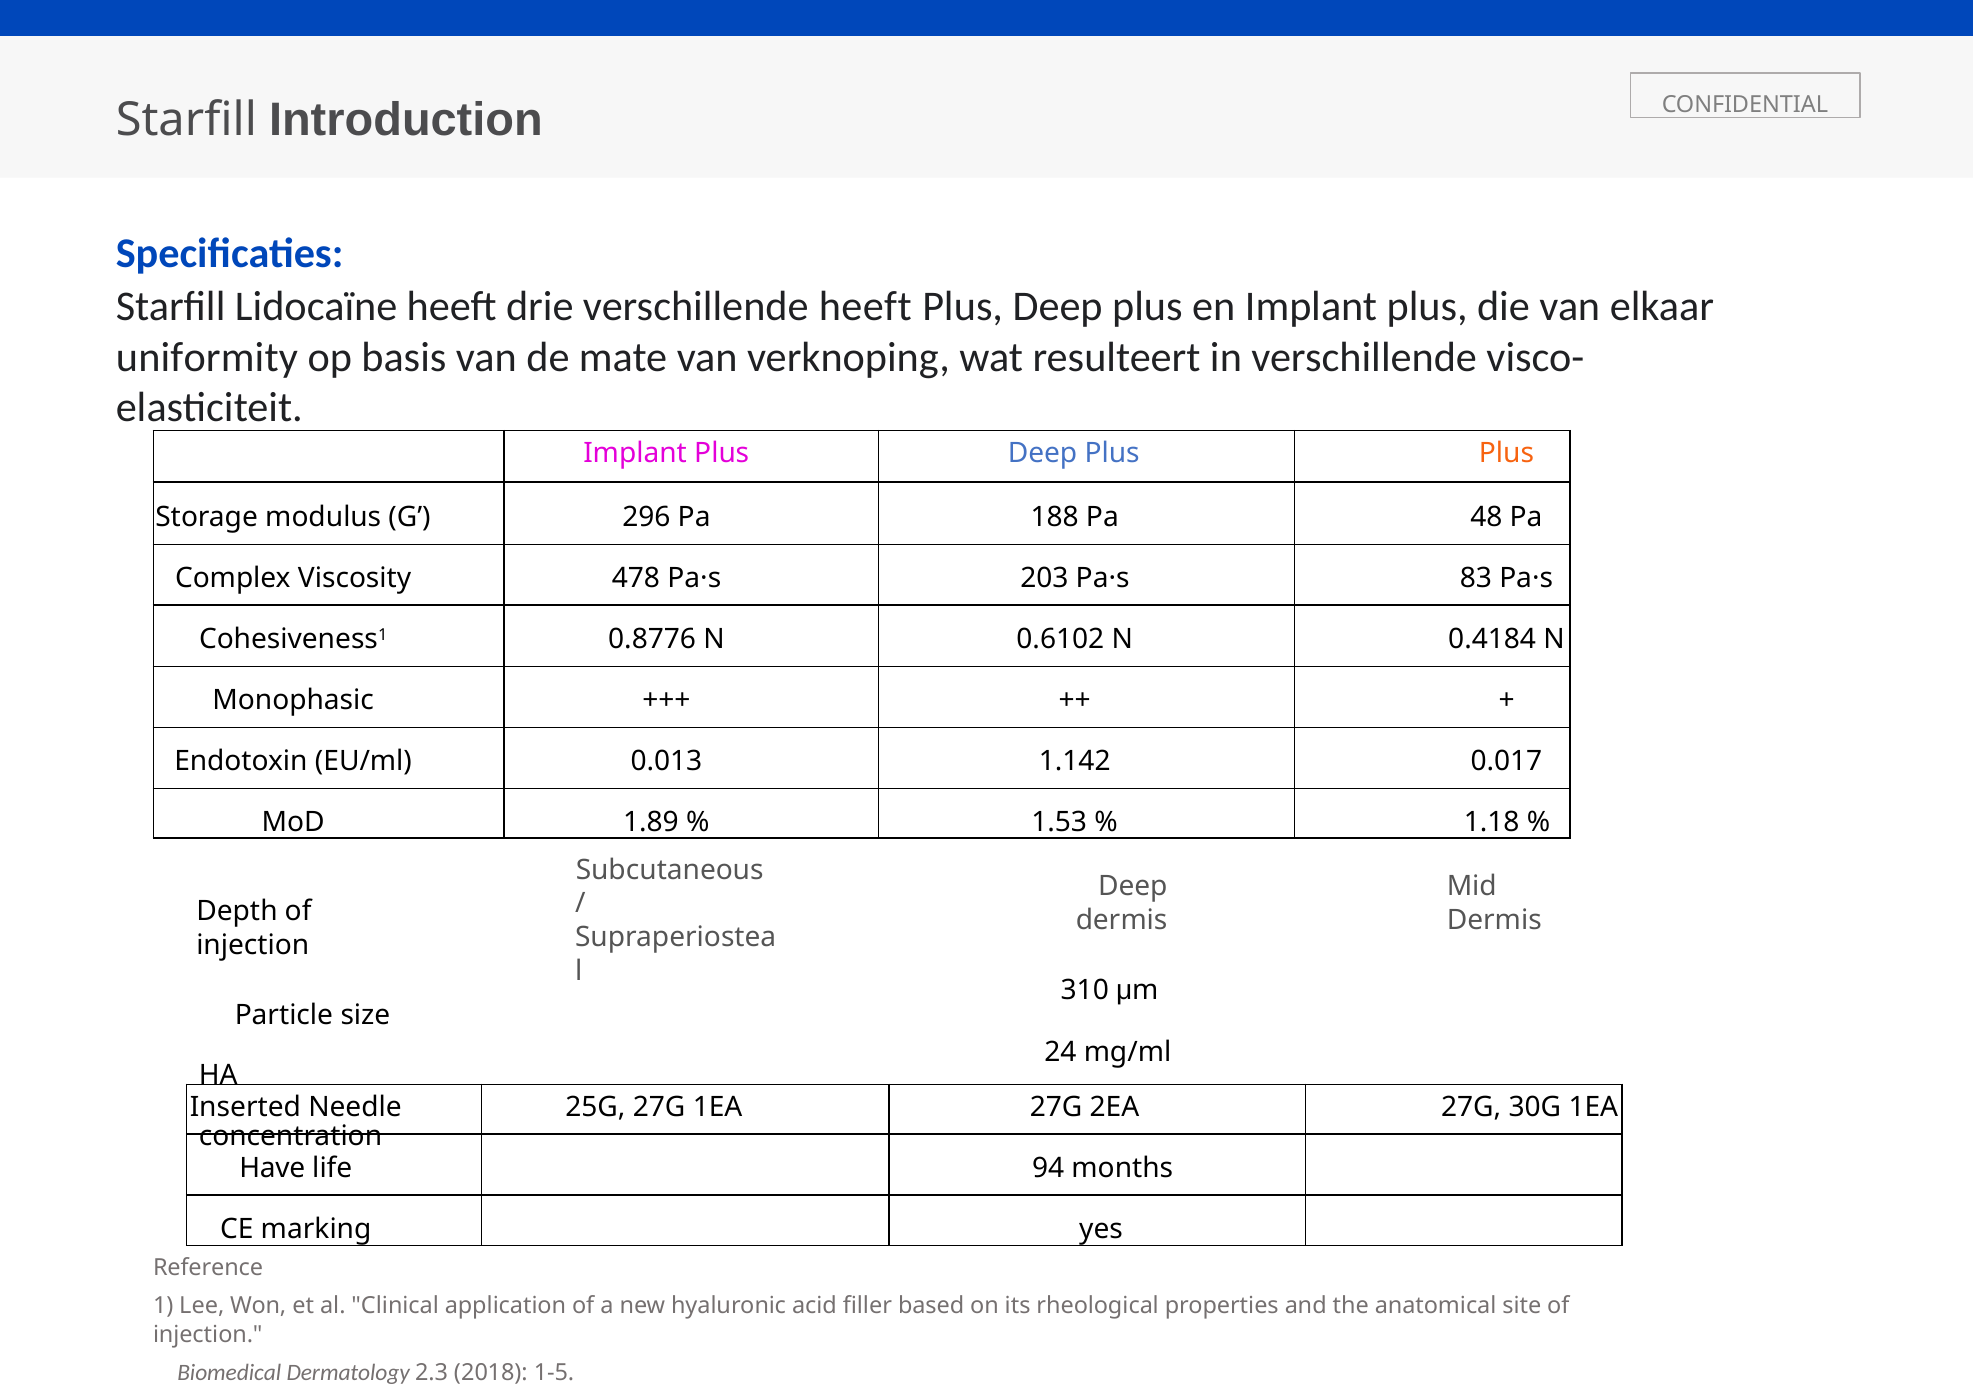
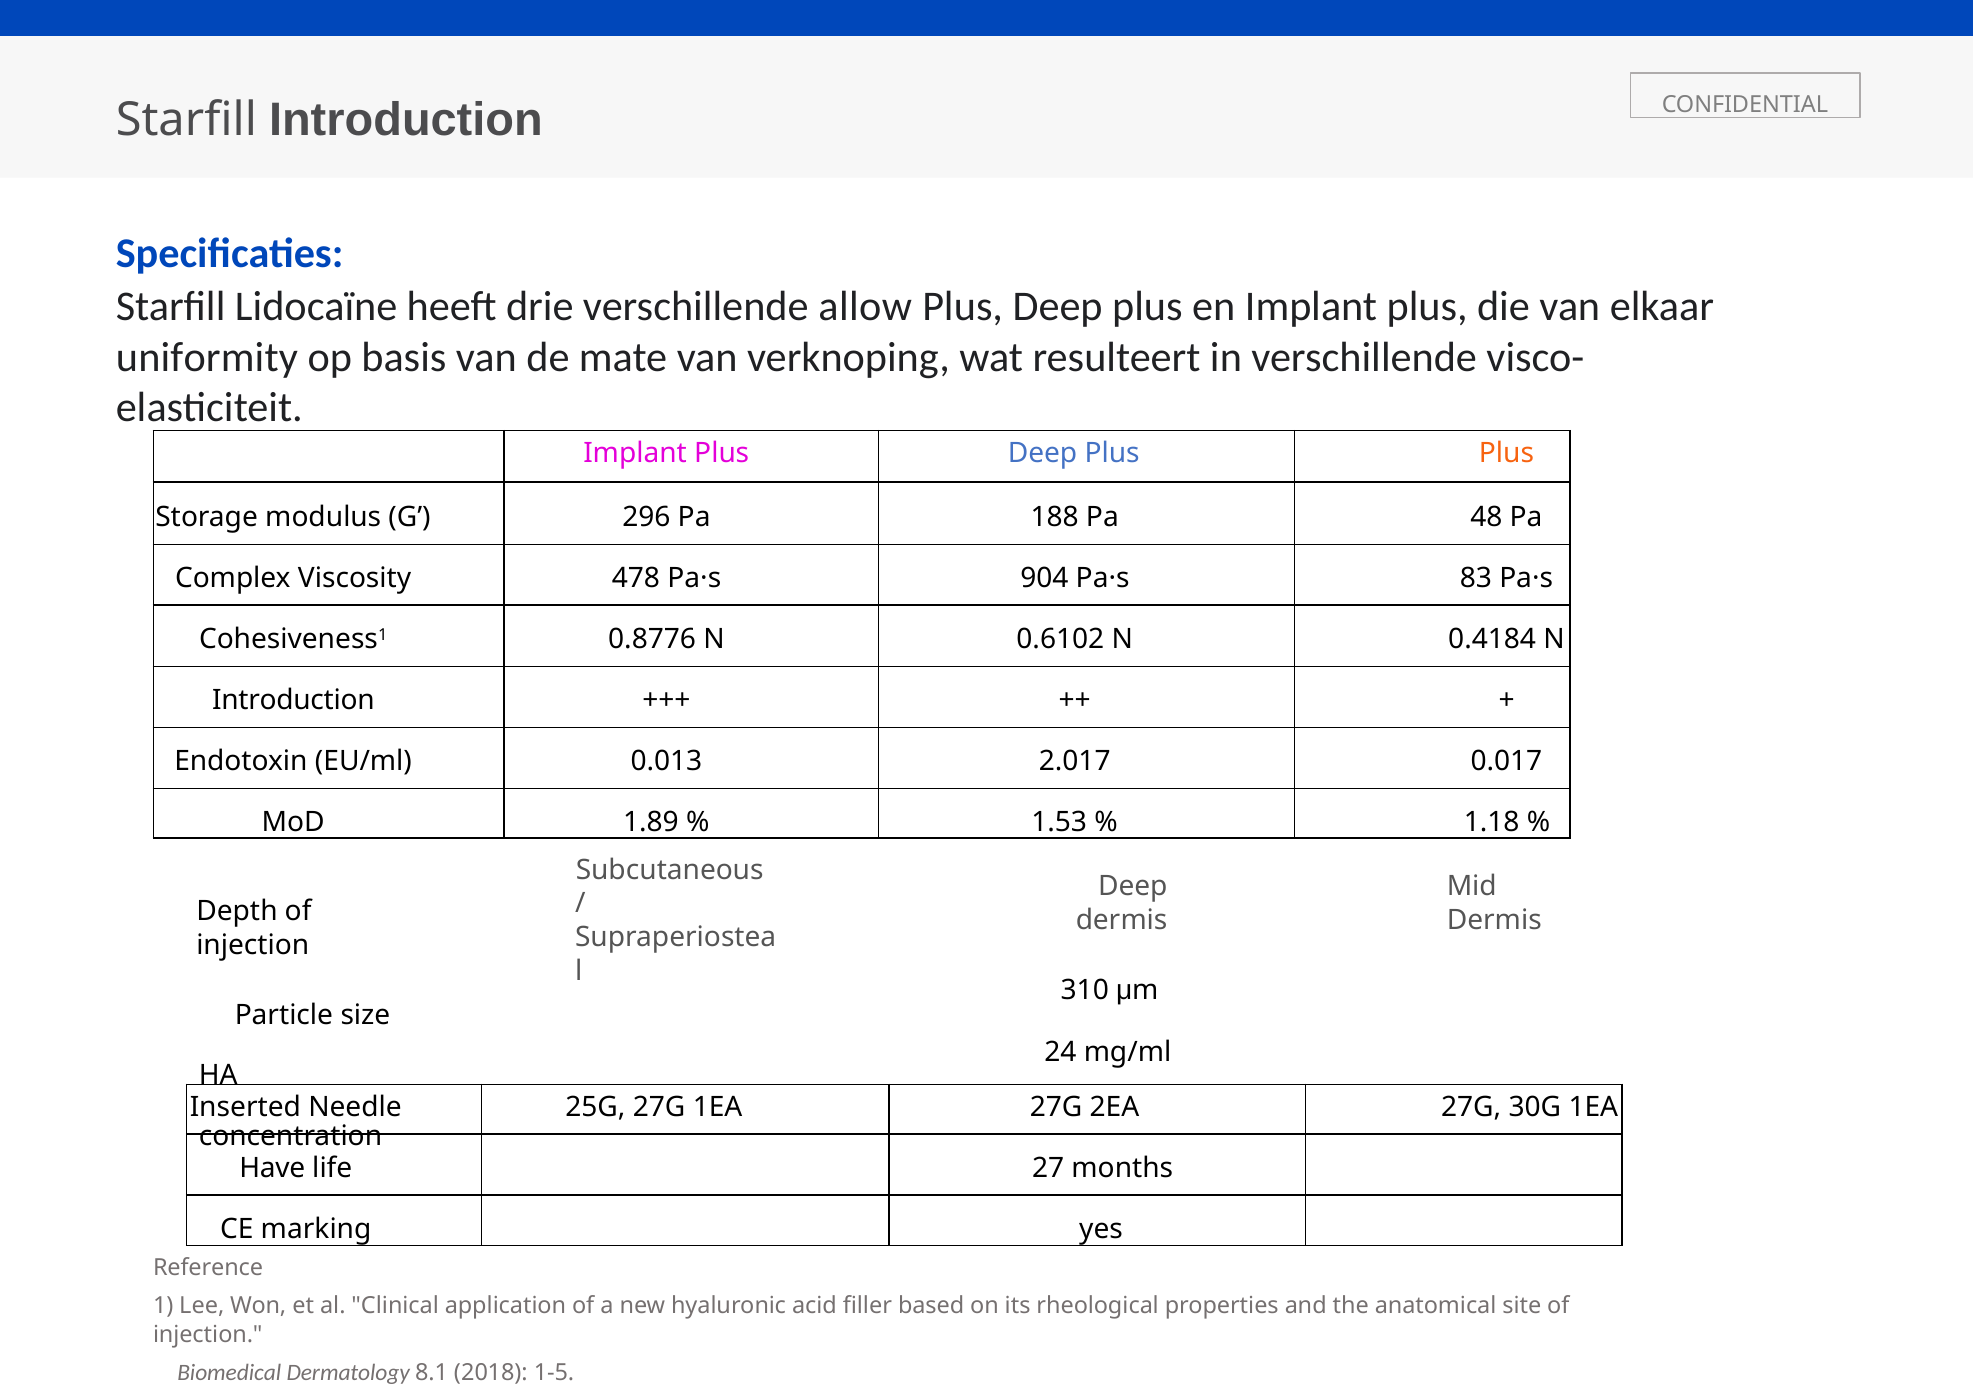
verschillende heeft: heeft -> allow (865, 307)
203: 203 -> 904 (1044, 578)
Monophasic: Monophasic -> Introduction (293, 700)
1.142: 1.142 -> 2.017 (1075, 761)
94: 94 -> 27 (1048, 1168)
2.3: 2.3 -> 8.1 (432, 1372)
